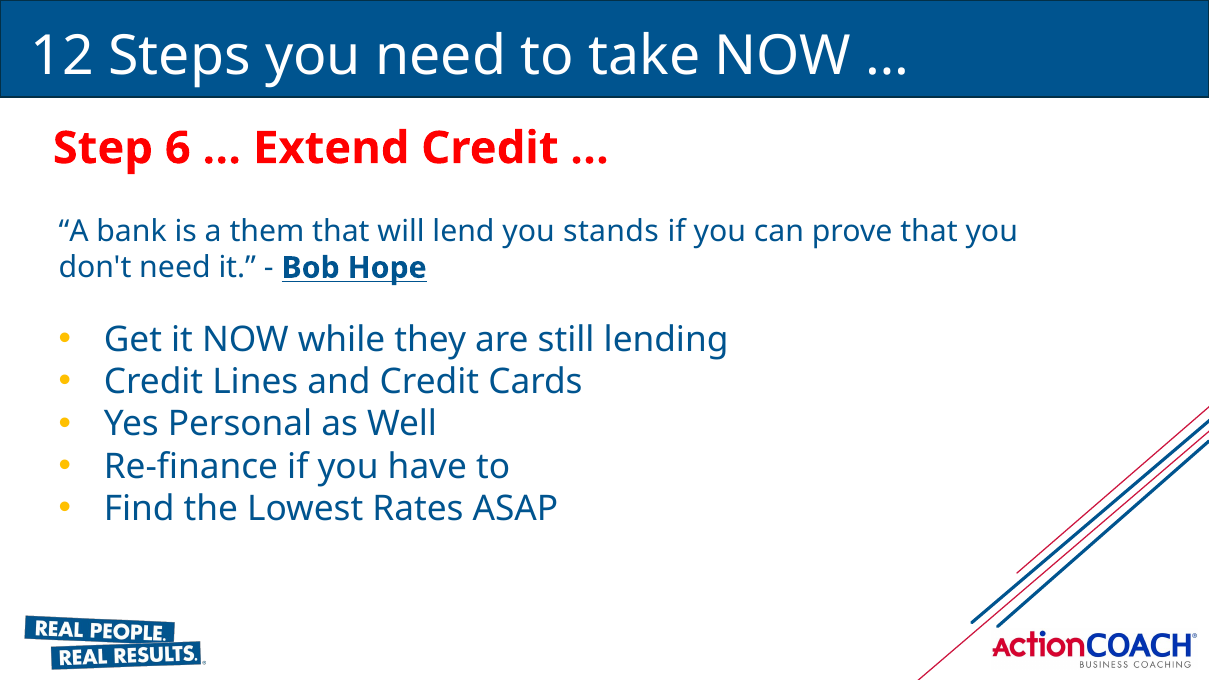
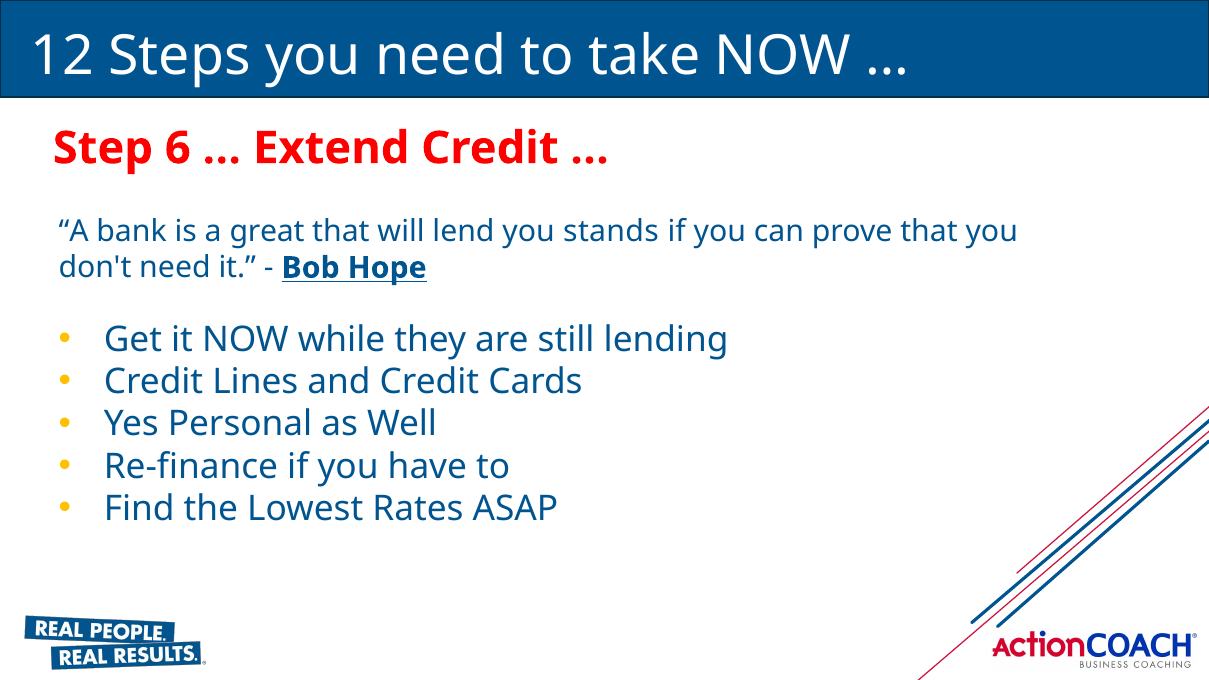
them: them -> great (267, 232)
